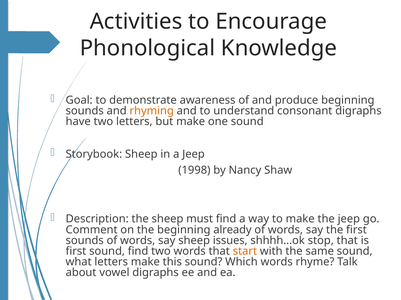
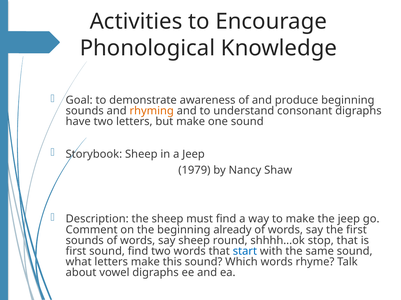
1998: 1998 -> 1979 (194, 171)
issues: issues -> round (230, 241)
start colour: orange -> blue (245, 252)
